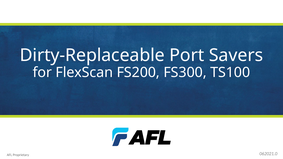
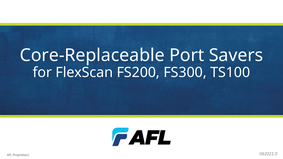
Dirty-Replaceable: Dirty-Replaceable -> Core-Replaceable (92, 55)
